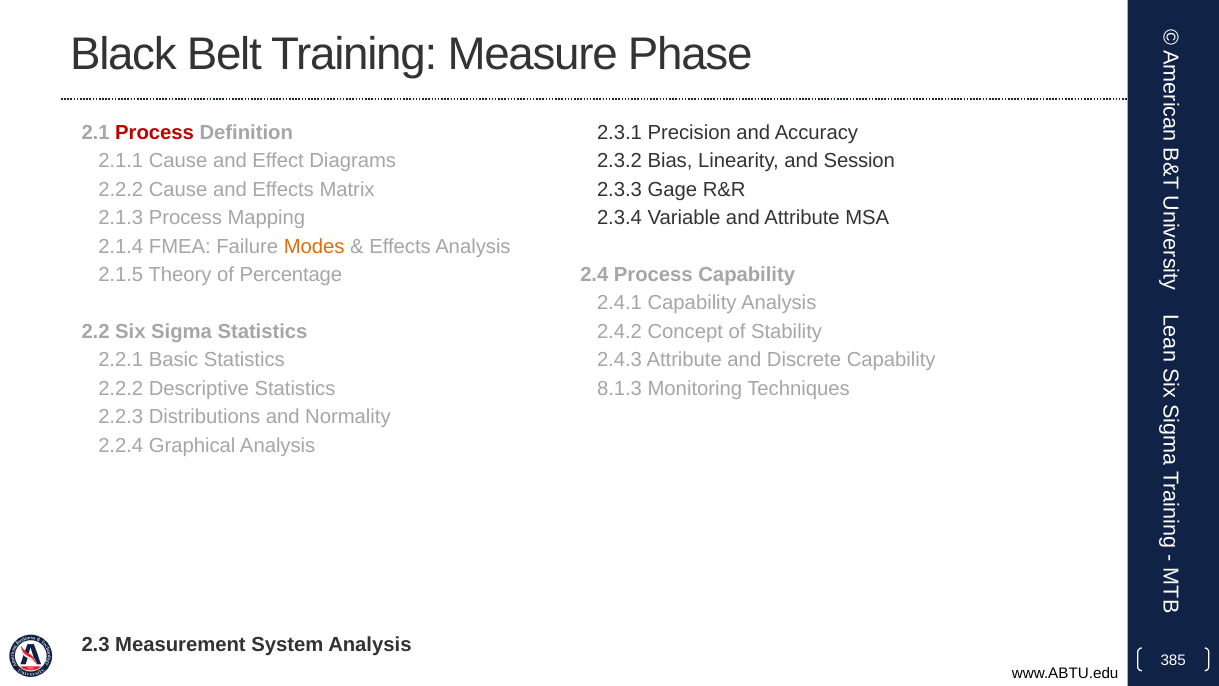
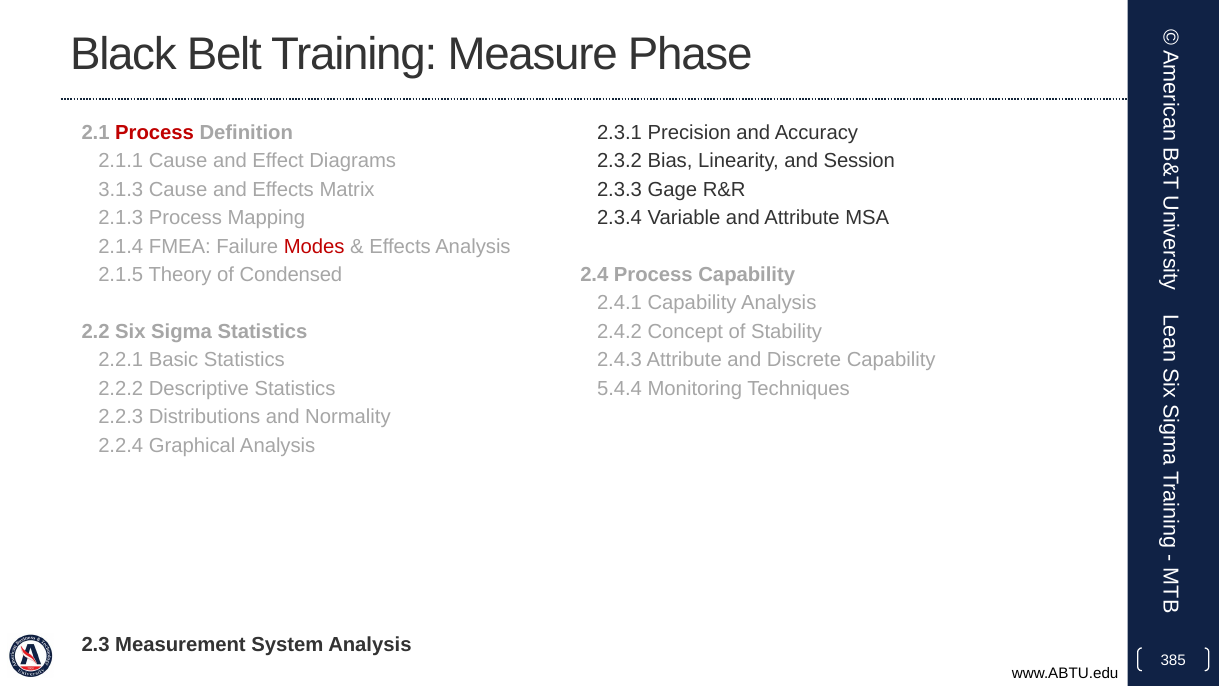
2.2.2: 2.2.2 -> 3.1.3 (121, 189)
Modes colour: orange -> red (314, 246)
Percentage: Percentage -> Condensed (291, 275)
8.1.3: 8.1.3 -> 5.4.4 (620, 388)
